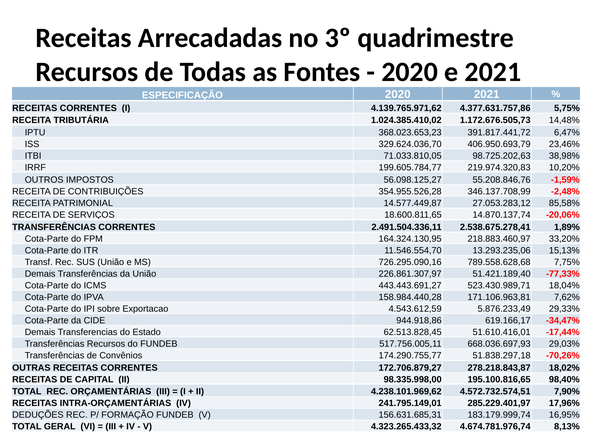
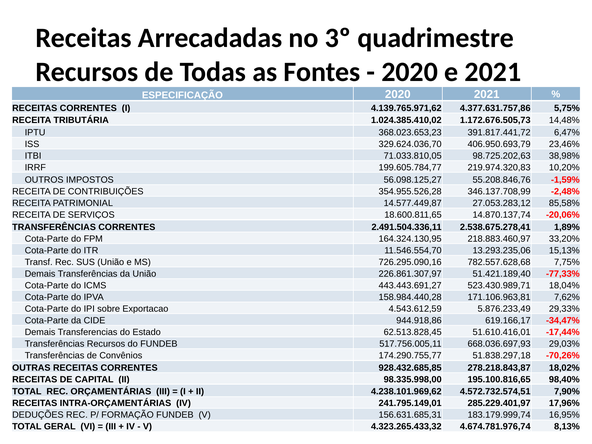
789.558.628,68: 789.558.628,68 -> 782.557.628,68 (499, 262)
172.706.879,27: 172.706.879,27 -> 928.432.685,85 (410, 368)
